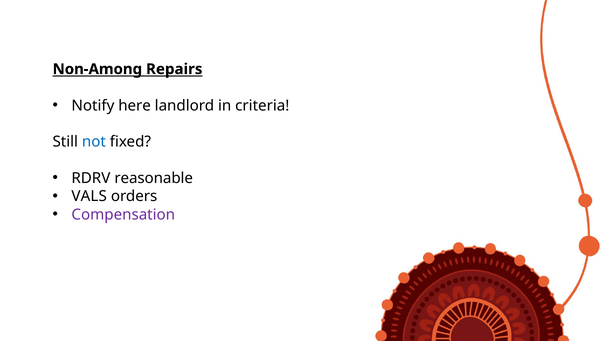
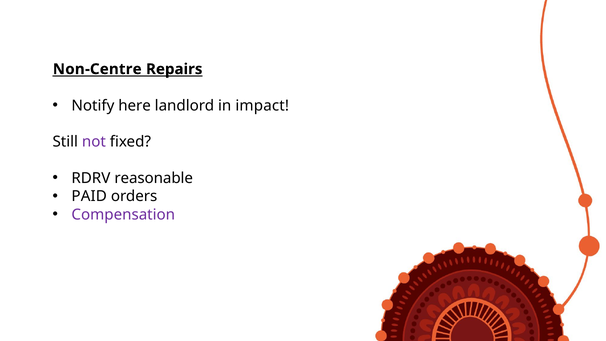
Non-Among: Non-Among -> Non-Centre (97, 69)
criteria: criteria -> impact (262, 105)
not colour: blue -> purple (94, 142)
VALS: VALS -> PAID (89, 196)
